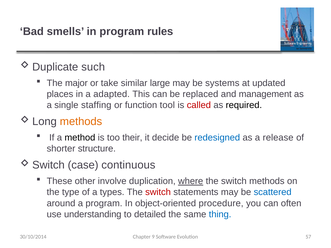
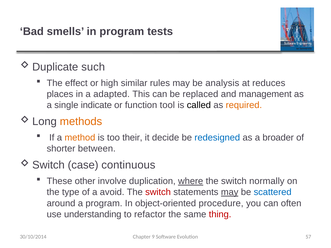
rules: rules -> tests (160, 31)
major: major -> effect (76, 83)
take: take -> high (110, 83)
large: large -> rules (160, 83)
systems: systems -> analysis (222, 83)
updated: updated -> reduces (269, 83)
staffing: staffing -> indicate (96, 105)
called colour: red -> black (199, 105)
required colour: black -> orange (244, 105)
method colour: black -> orange (80, 138)
release: release -> broader (278, 138)
structure: structure -> between (97, 149)
switch methods: methods -> normally (267, 181)
types: types -> avoid (112, 192)
may underline: none -> present (230, 192)
detailed: detailed -> refactor (150, 214)
thing colour: blue -> red (220, 214)
